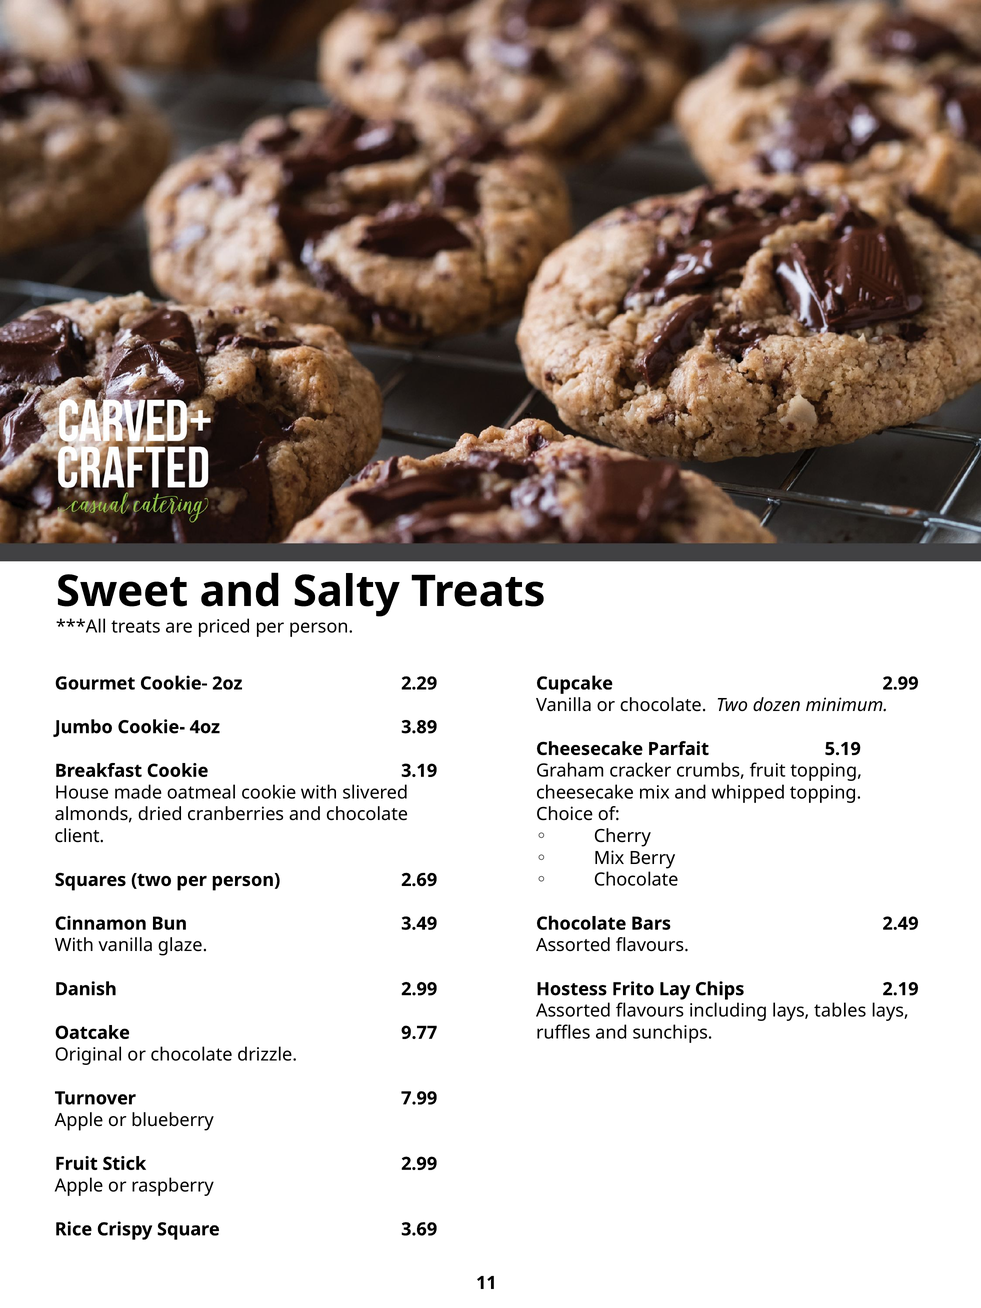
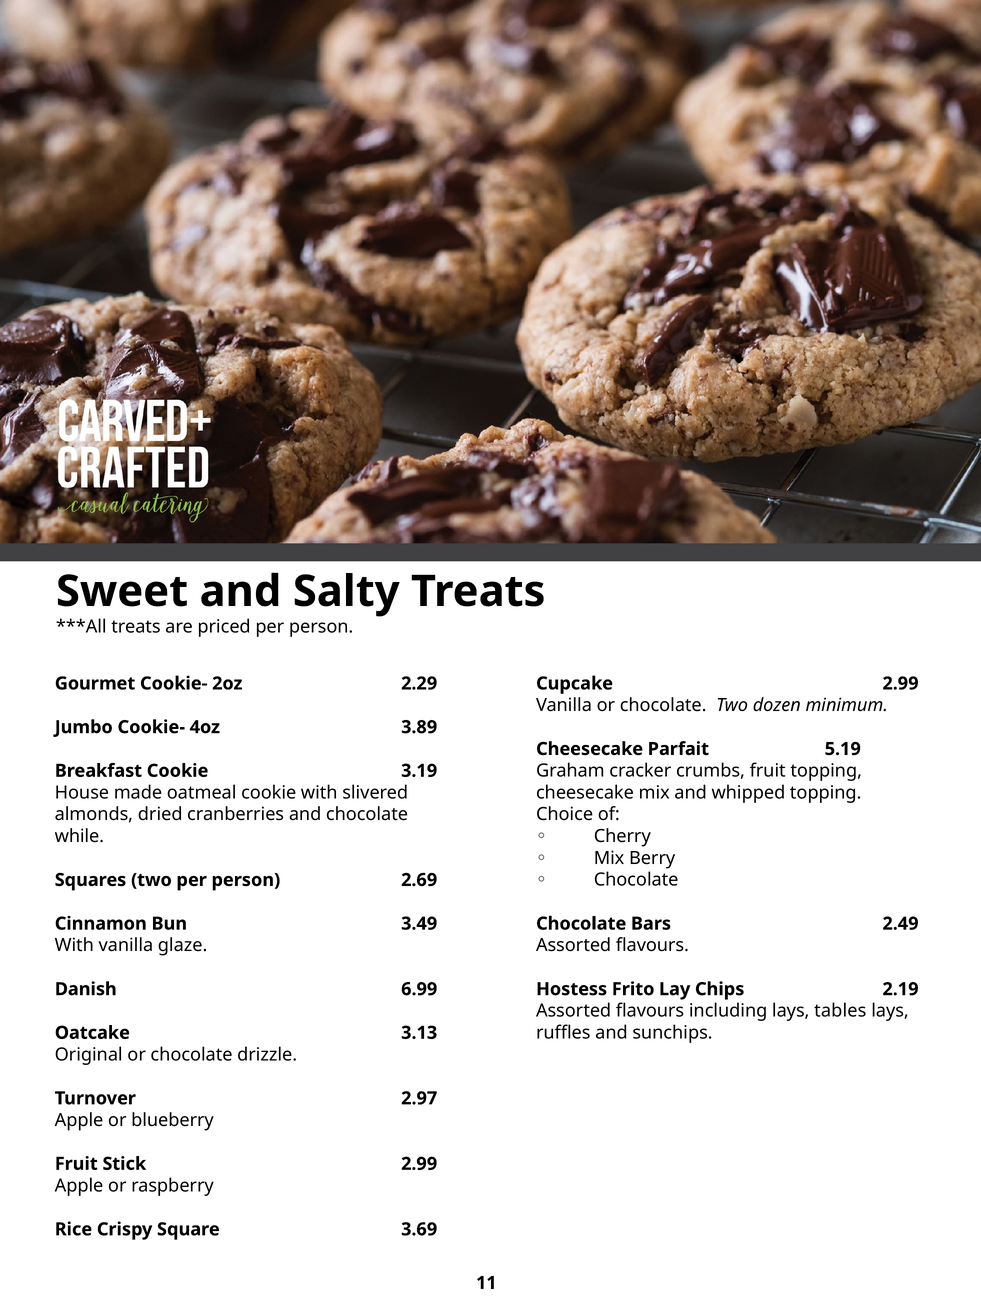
client: client -> while (79, 836)
Danish 2.99: 2.99 -> 6.99 (419, 989)
9.77: 9.77 -> 3.13 (419, 1033)
7.99: 7.99 -> 2.97 (419, 1098)
